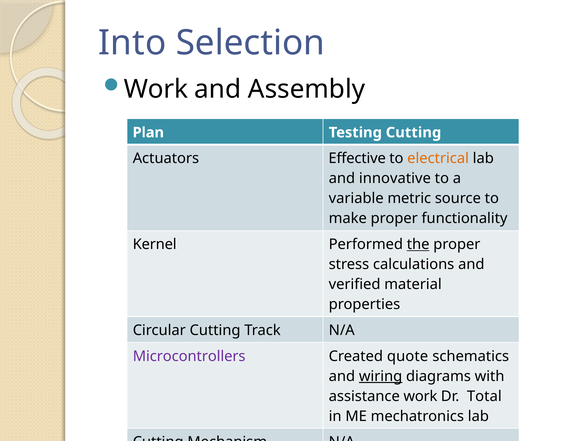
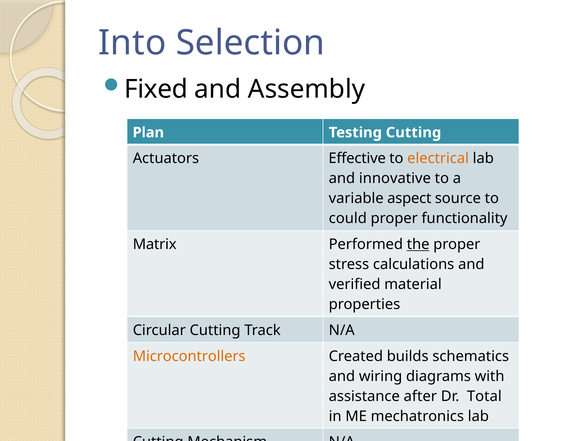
Work: Work -> Fixed (156, 89)
metric: metric -> aspect (409, 198)
make: make -> could (348, 218)
Kernel: Kernel -> Matrix (155, 244)
Microcontrollers colour: purple -> orange (189, 356)
quote: quote -> builds (408, 356)
wiring underline: present -> none (381, 376)
assistance work: work -> after (420, 396)
